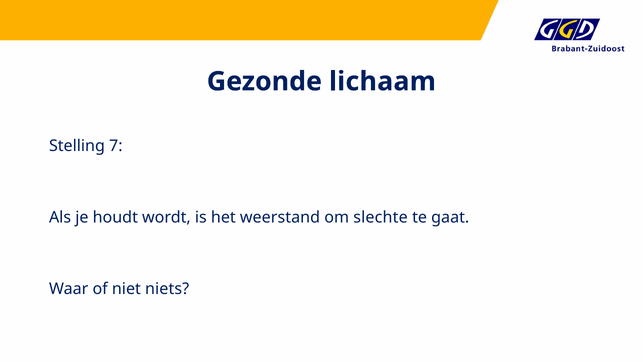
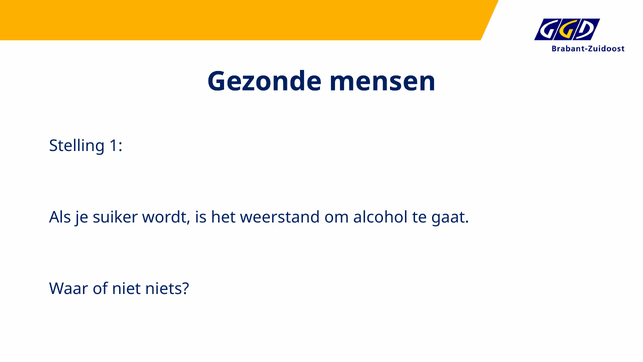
lichaam: lichaam -> mensen (382, 81)
7: 7 -> 1 (116, 146)
houdt: houdt -> suiker (115, 217)
slechte: slechte -> alcohol (381, 217)
